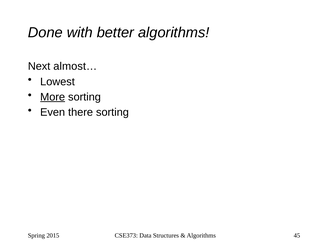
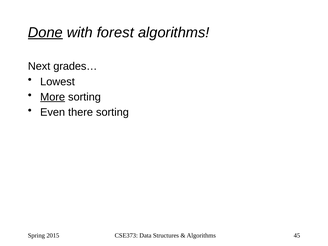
Done underline: none -> present (45, 32)
better: better -> forest (115, 32)
almost…: almost… -> grades… (75, 66)
